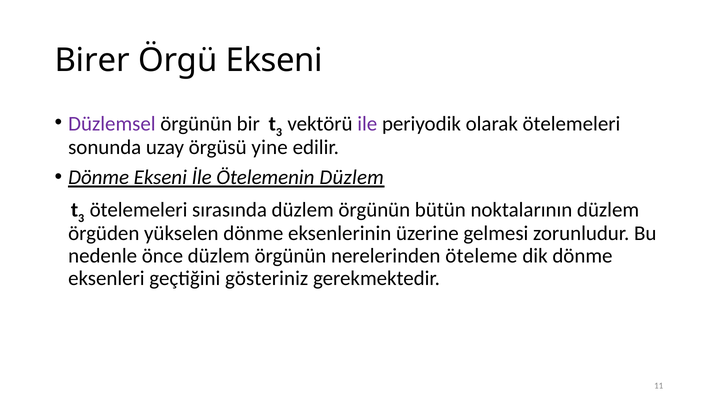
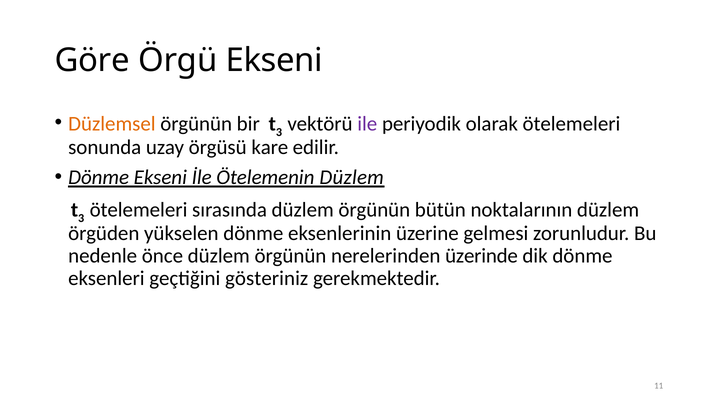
Birer: Birer -> Göre (92, 60)
Düzlemsel colour: purple -> orange (112, 124)
yine: yine -> kare (270, 147)
öteleme: öteleme -> üzerinde (482, 256)
